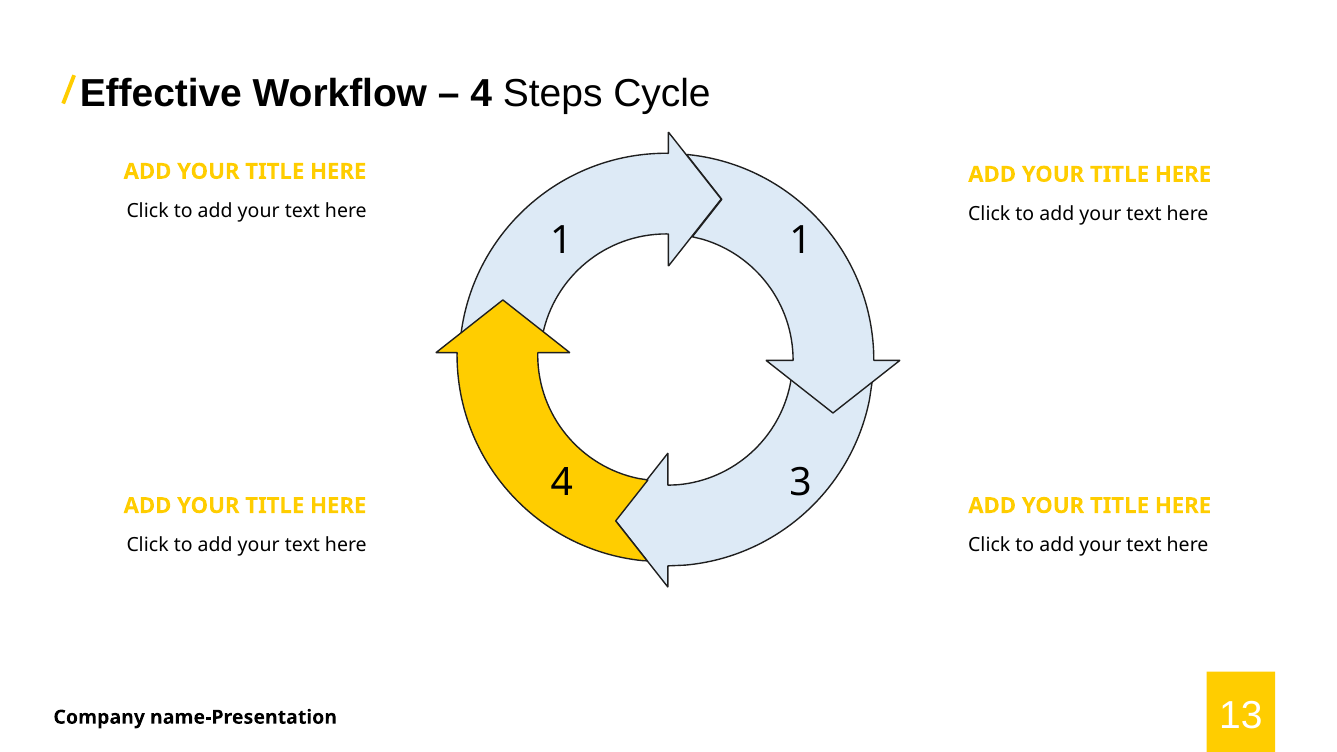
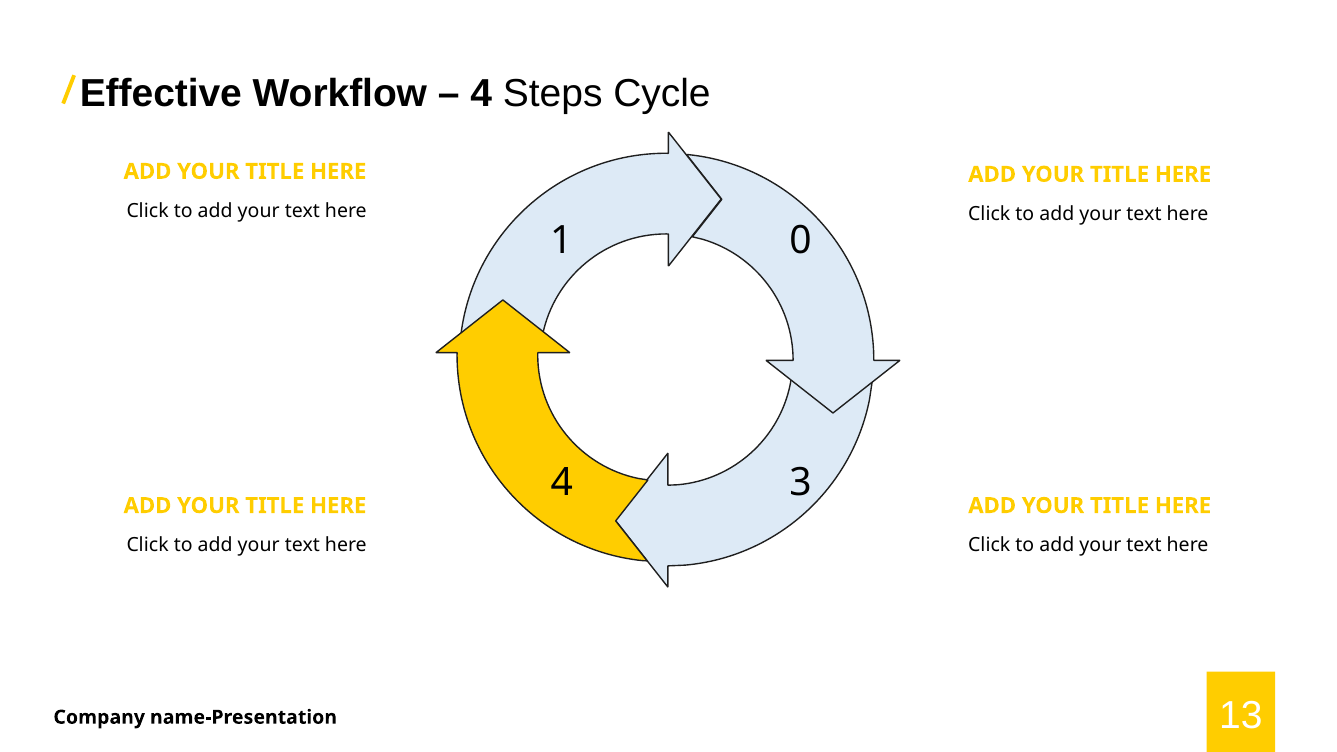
1 1: 1 -> 0 (801, 240)
